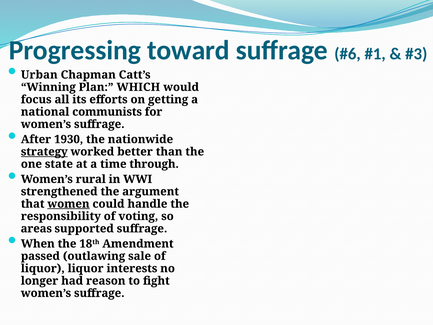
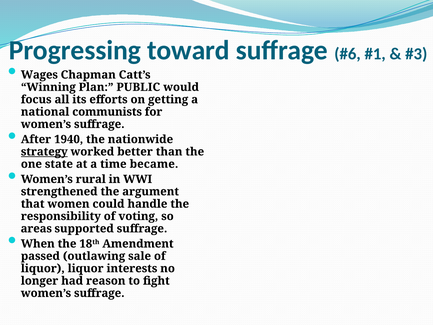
Urban: Urban -> Wages (39, 75)
WHICH: WHICH -> PUBLIC (138, 87)
1930: 1930 -> 1940 (69, 139)
through: through -> became (154, 164)
women underline: present -> none (69, 204)
